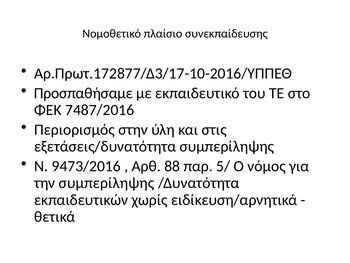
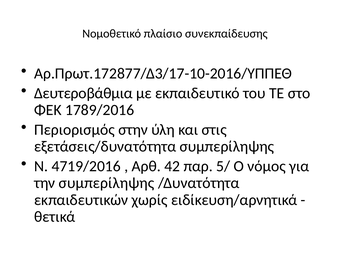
Προσπαθήσαμε: Προσπαθήσαμε -> Δευτεροβάθμια (83, 93)
7487/2016: 7487/2016 -> 1789/2016 (100, 110)
9473/2016: 9473/2016 -> 4719/2016 (86, 166)
88: 88 -> 42 (172, 166)
